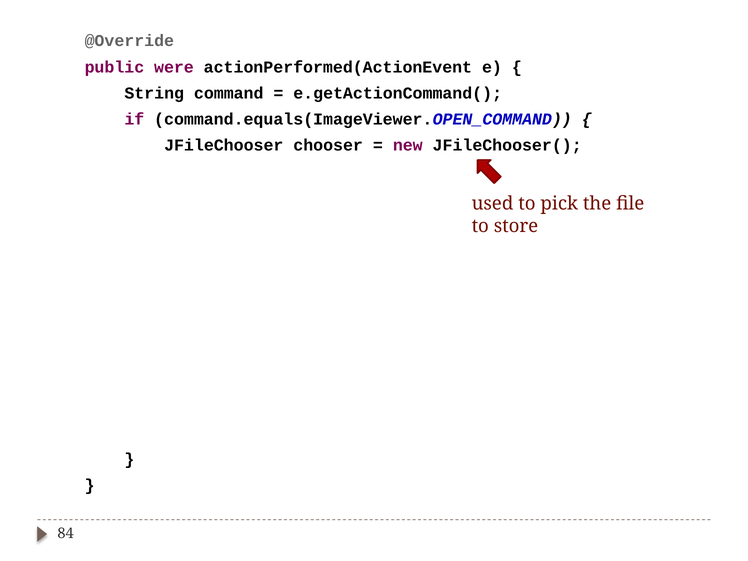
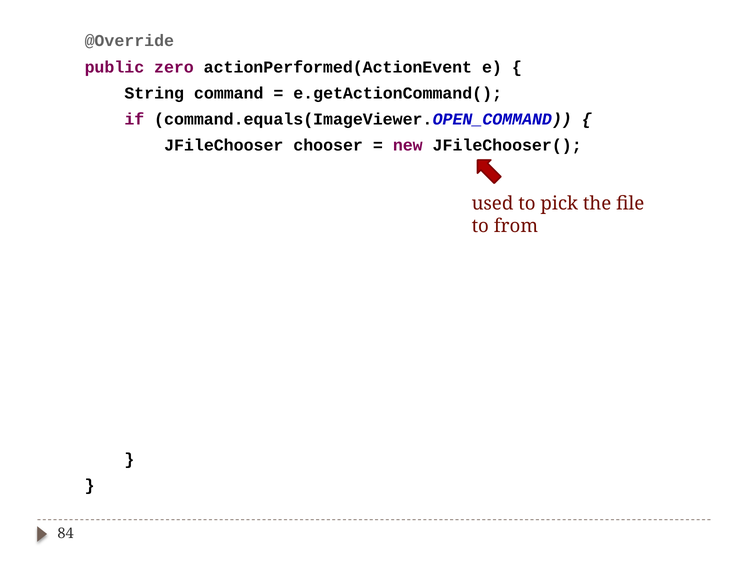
were: were -> zero (174, 67)
store: store -> from (516, 226)
